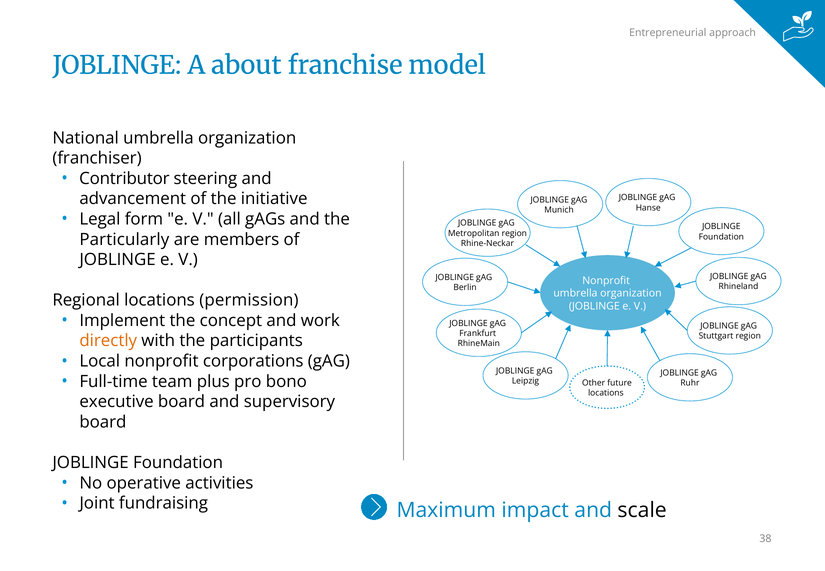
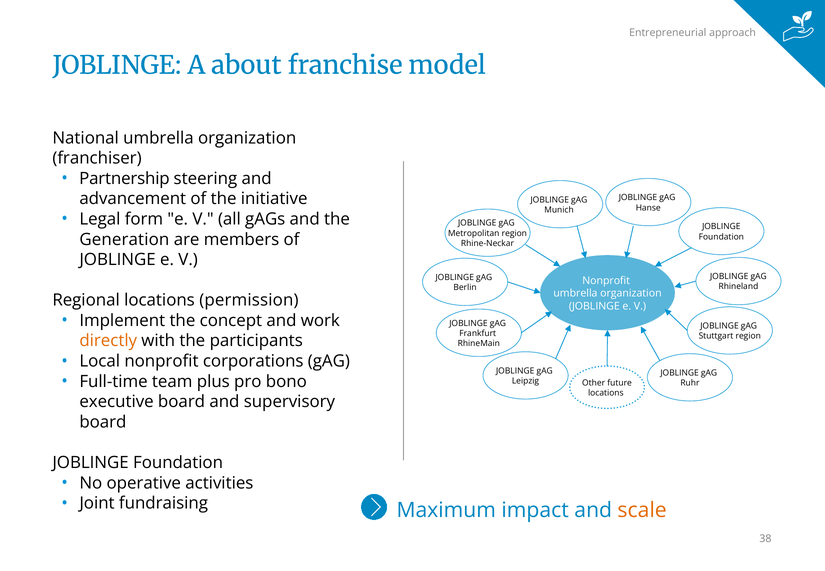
Contributor: Contributor -> Partnership (124, 179)
Particularly: Particularly -> Generation (124, 240)
scale colour: black -> orange (642, 510)
